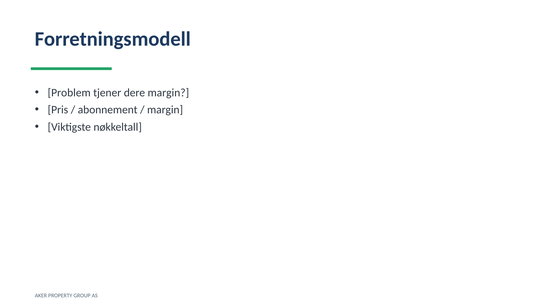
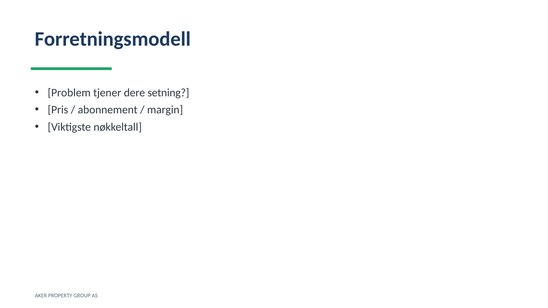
dere margin: margin -> setning (168, 93)
